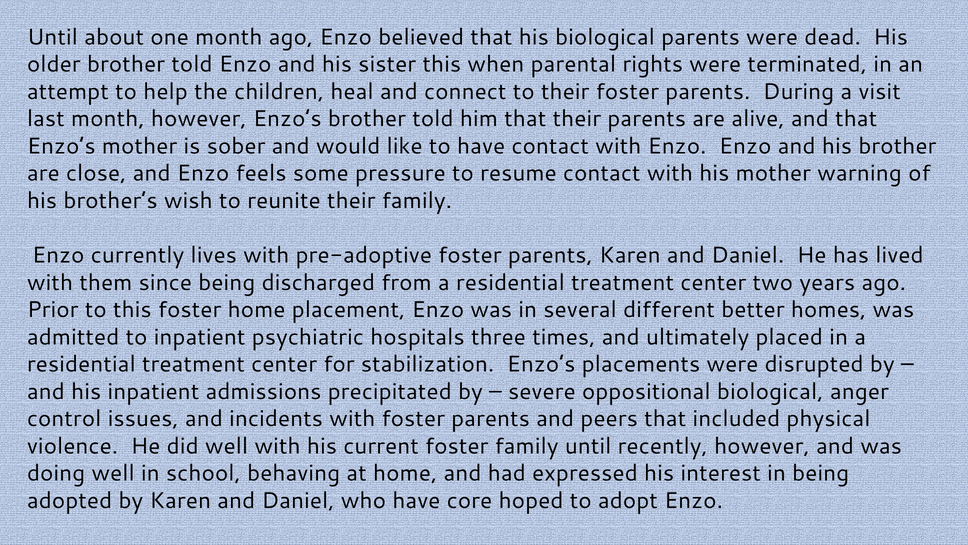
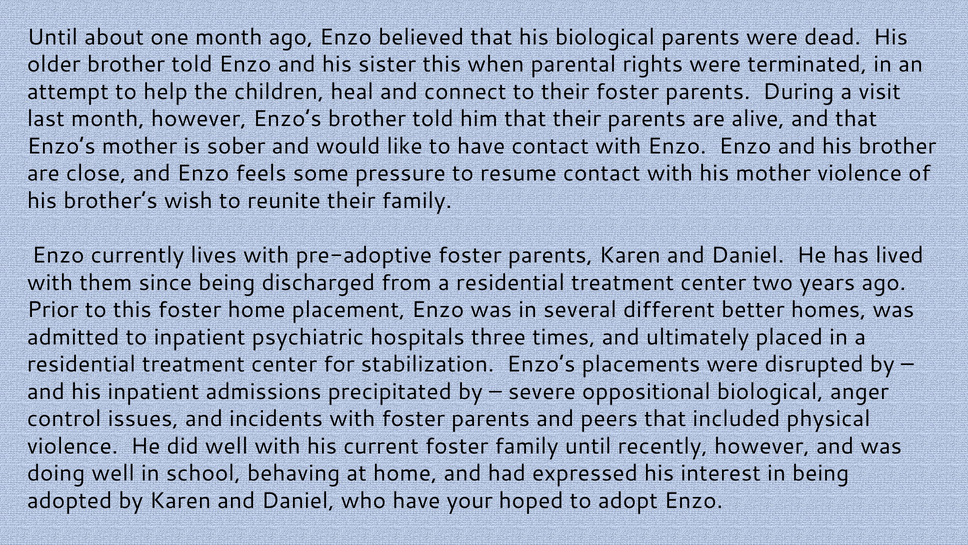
mother warning: warning -> violence (860, 173)
core: core -> your (470, 500)
